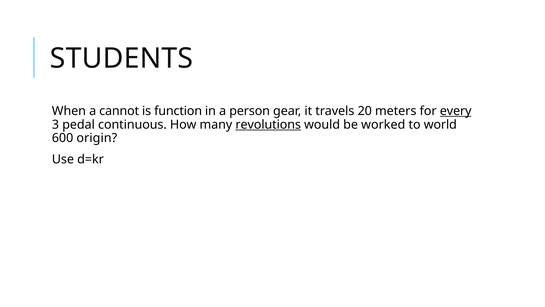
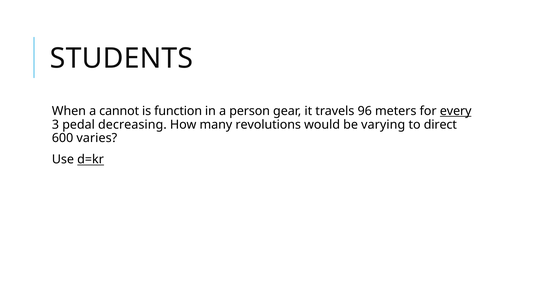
20: 20 -> 96 (365, 111)
continuous: continuous -> decreasing (132, 124)
revolutions underline: present -> none (268, 124)
worked: worked -> varying (383, 124)
world: world -> direct (440, 124)
origin: origin -> varies (97, 138)
d=kr underline: none -> present (91, 159)
